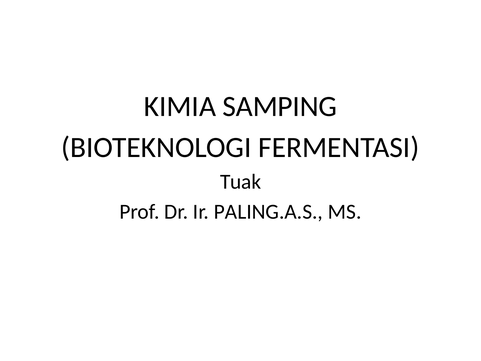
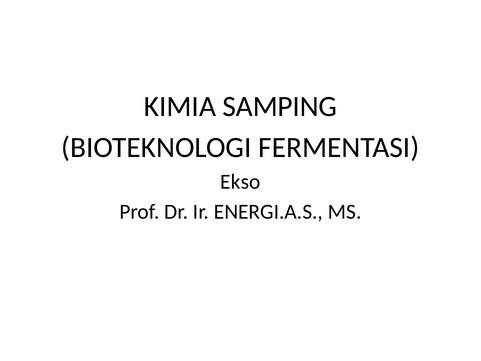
Tuak: Tuak -> Ekso (240, 182)
PALING.A.S: PALING.A.S -> ENERGI.A.S (268, 212)
